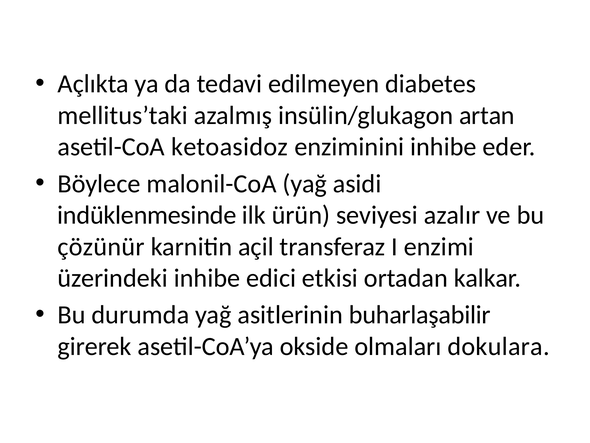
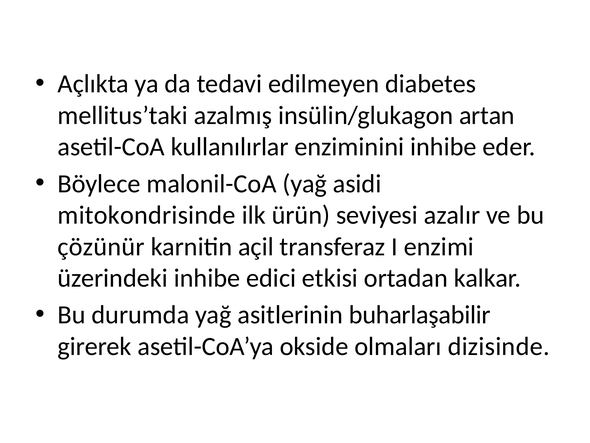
ketoasidoz: ketoasidoz -> kullanılırlar (230, 147)
indüklenmesinde: indüklenmesinde -> mitokondrisinde (147, 215)
dokulara: dokulara -> dizisinde (499, 346)
